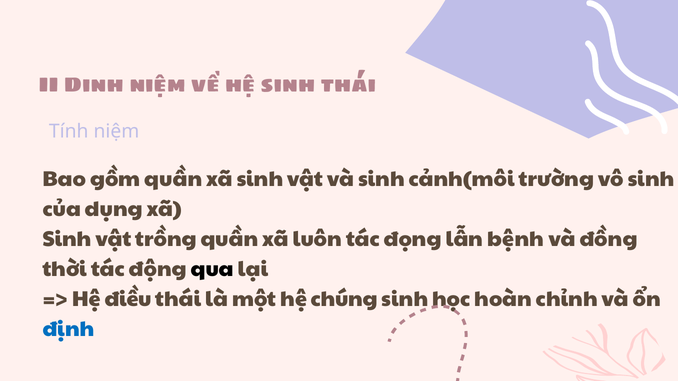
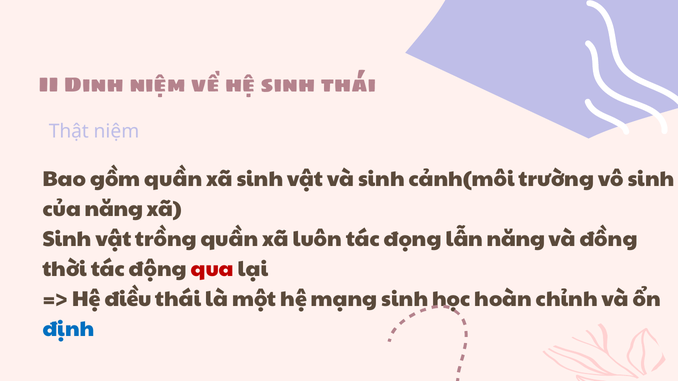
Tính: Tính -> Thật (69, 132)
của dụng: dụng -> năng (114, 209)
lẫn bệnh: bệnh -> năng (516, 239)
qua colour: black -> red (212, 269)
chúng: chúng -> mạng (344, 299)
